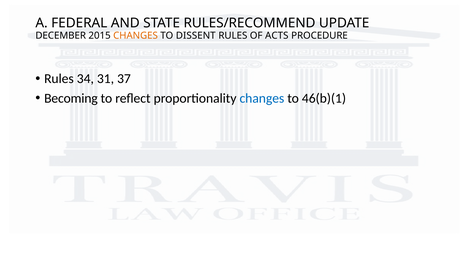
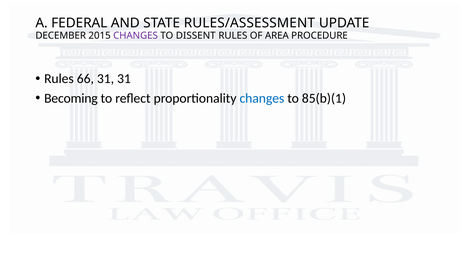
RULES/RECOMMEND: RULES/RECOMMEND -> RULES/ASSESSMENT (249, 23)
CHANGES colour: orange -> purple (136, 35)
ACTS: ACTS -> AREA (277, 35)
34: 34 -> 66 (85, 79)
31 37: 37 -> 31 (124, 79)
46(b)(1: 46(b)(1 -> 85(b)(1 (324, 98)
